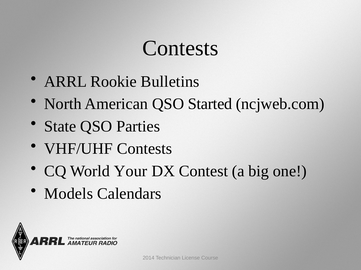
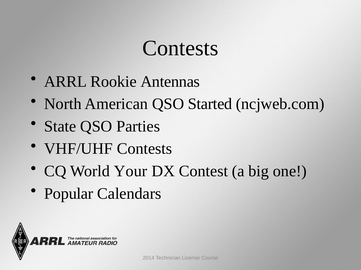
Bulletins: Bulletins -> Antennas (170, 82)
Models: Models -> Popular (69, 194)
